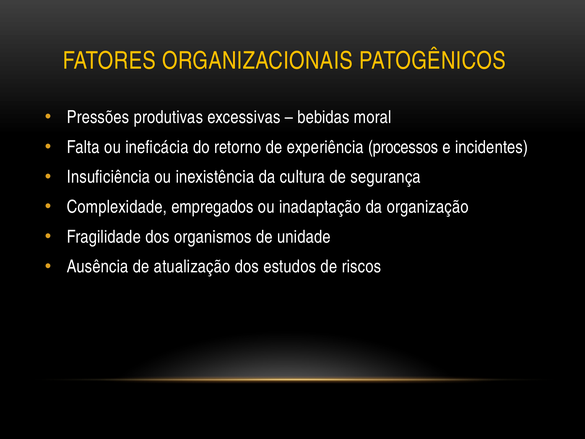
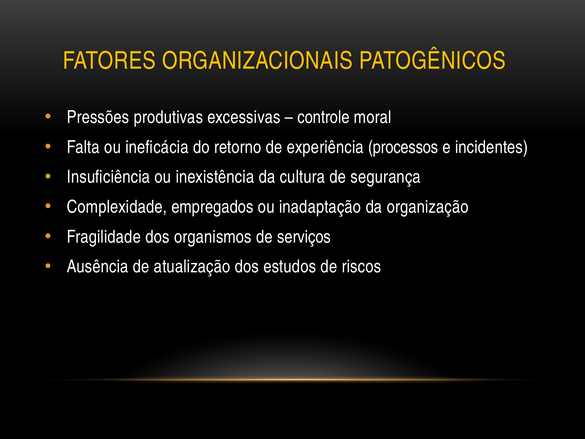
bebidas: bebidas -> controle (324, 117)
unidade: unidade -> serviços (304, 237)
